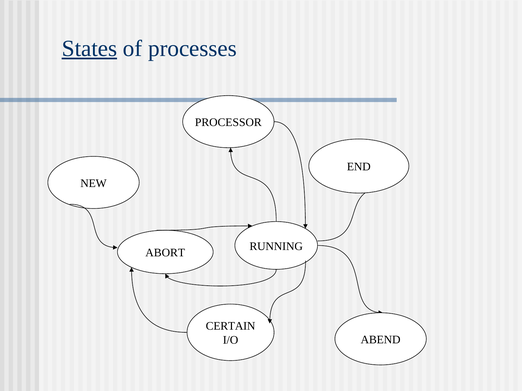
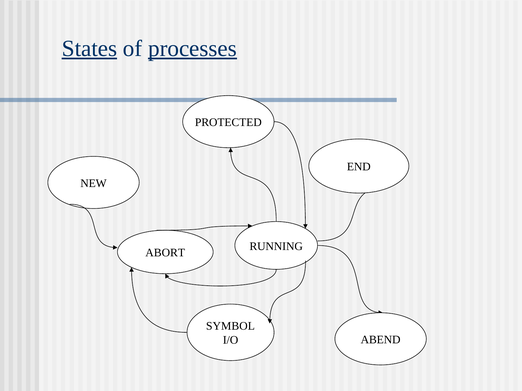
processes underline: none -> present (192, 49)
PROCESSOR: PROCESSOR -> PROTECTED (228, 123)
CERTAIN: CERTAIN -> SYMBOL (230, 327)
